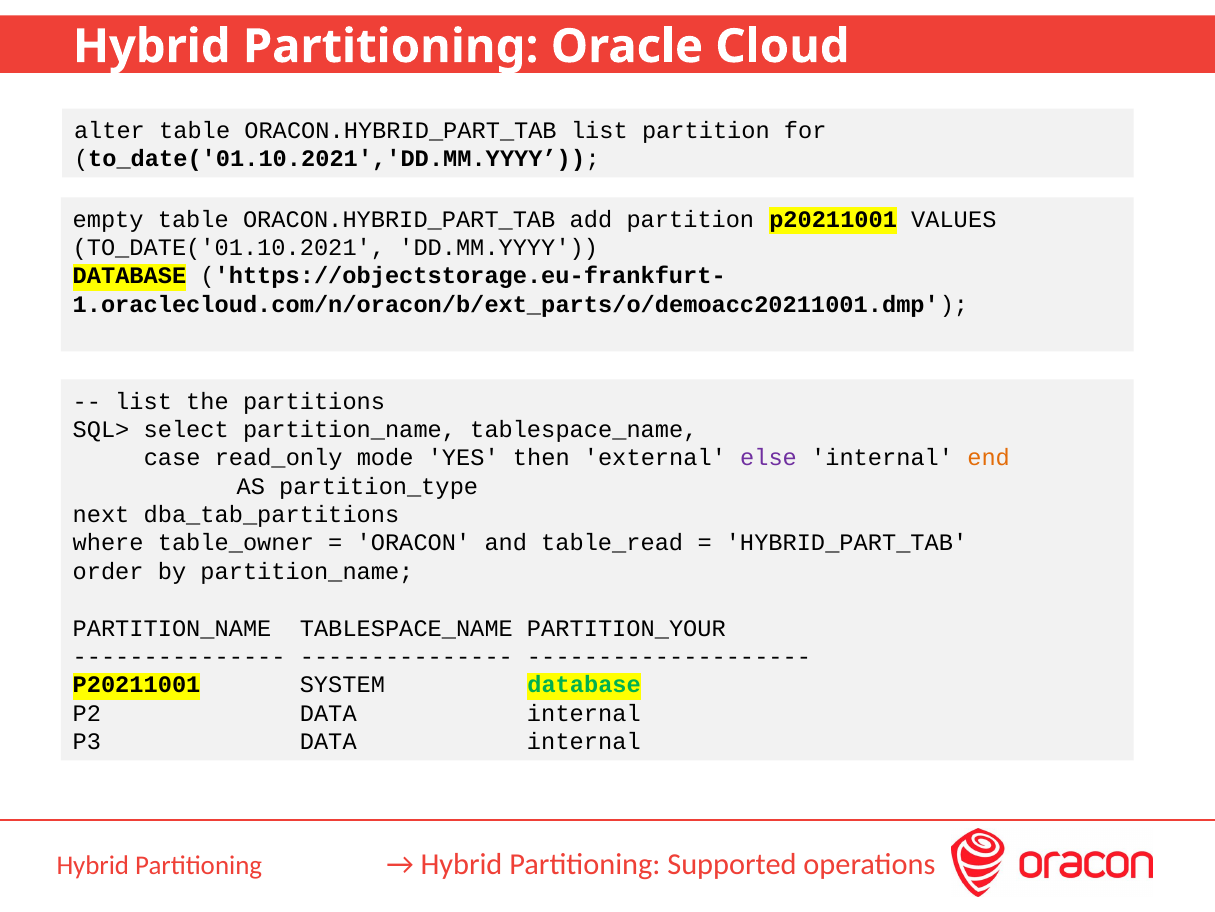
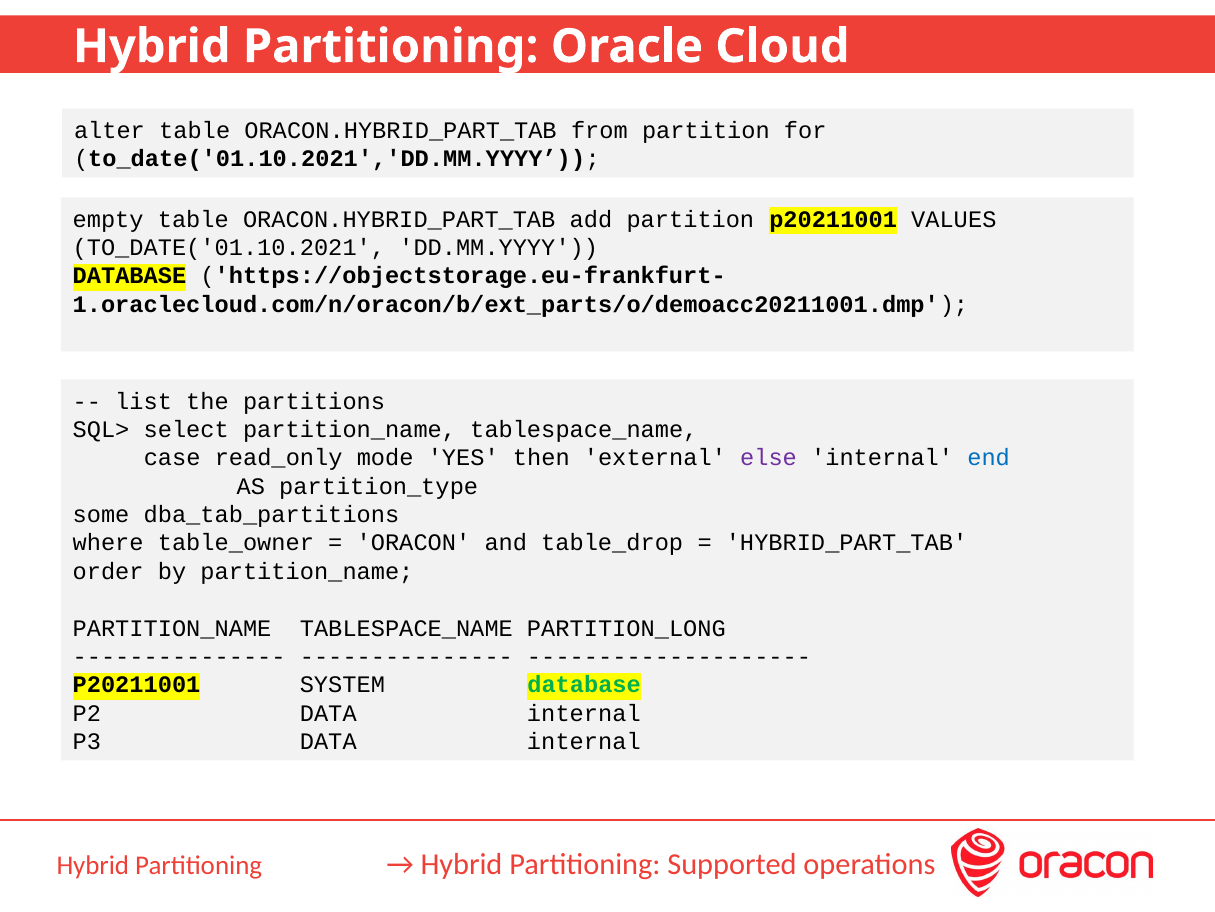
ORACON.HYBRID_PART_TAB list: list -> from (599, 130)
end colour: orange -> blue (989, 458)
next: next -> some (101, 514)
table_read: table_read -> table_drop (612, 543)
PARTITION_YOUR: PARTITION_YOUR -> PARTITION_LONG (626, 628)
